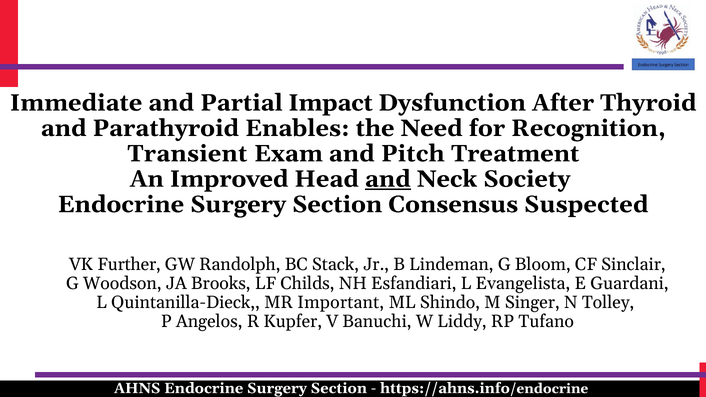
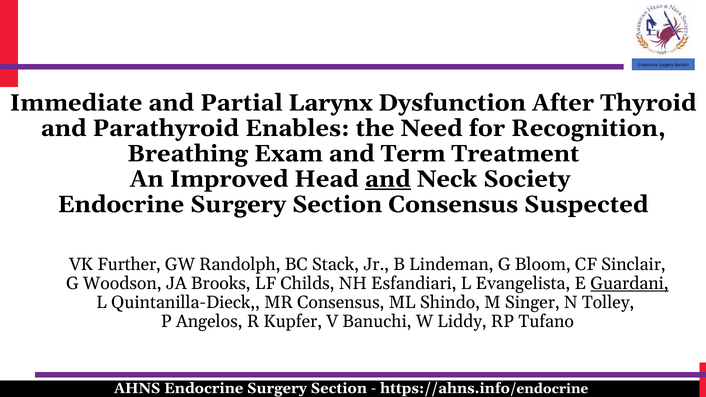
Impact: Impact -> Larynx (331, 103)
Transient: Transient -> Breathing (187, 154)
Pitch: Pitch -> Term (413, 154)
Guardani underline: none -> present (629, 283)
MR Important: Important -> Consensus (341, 303)
